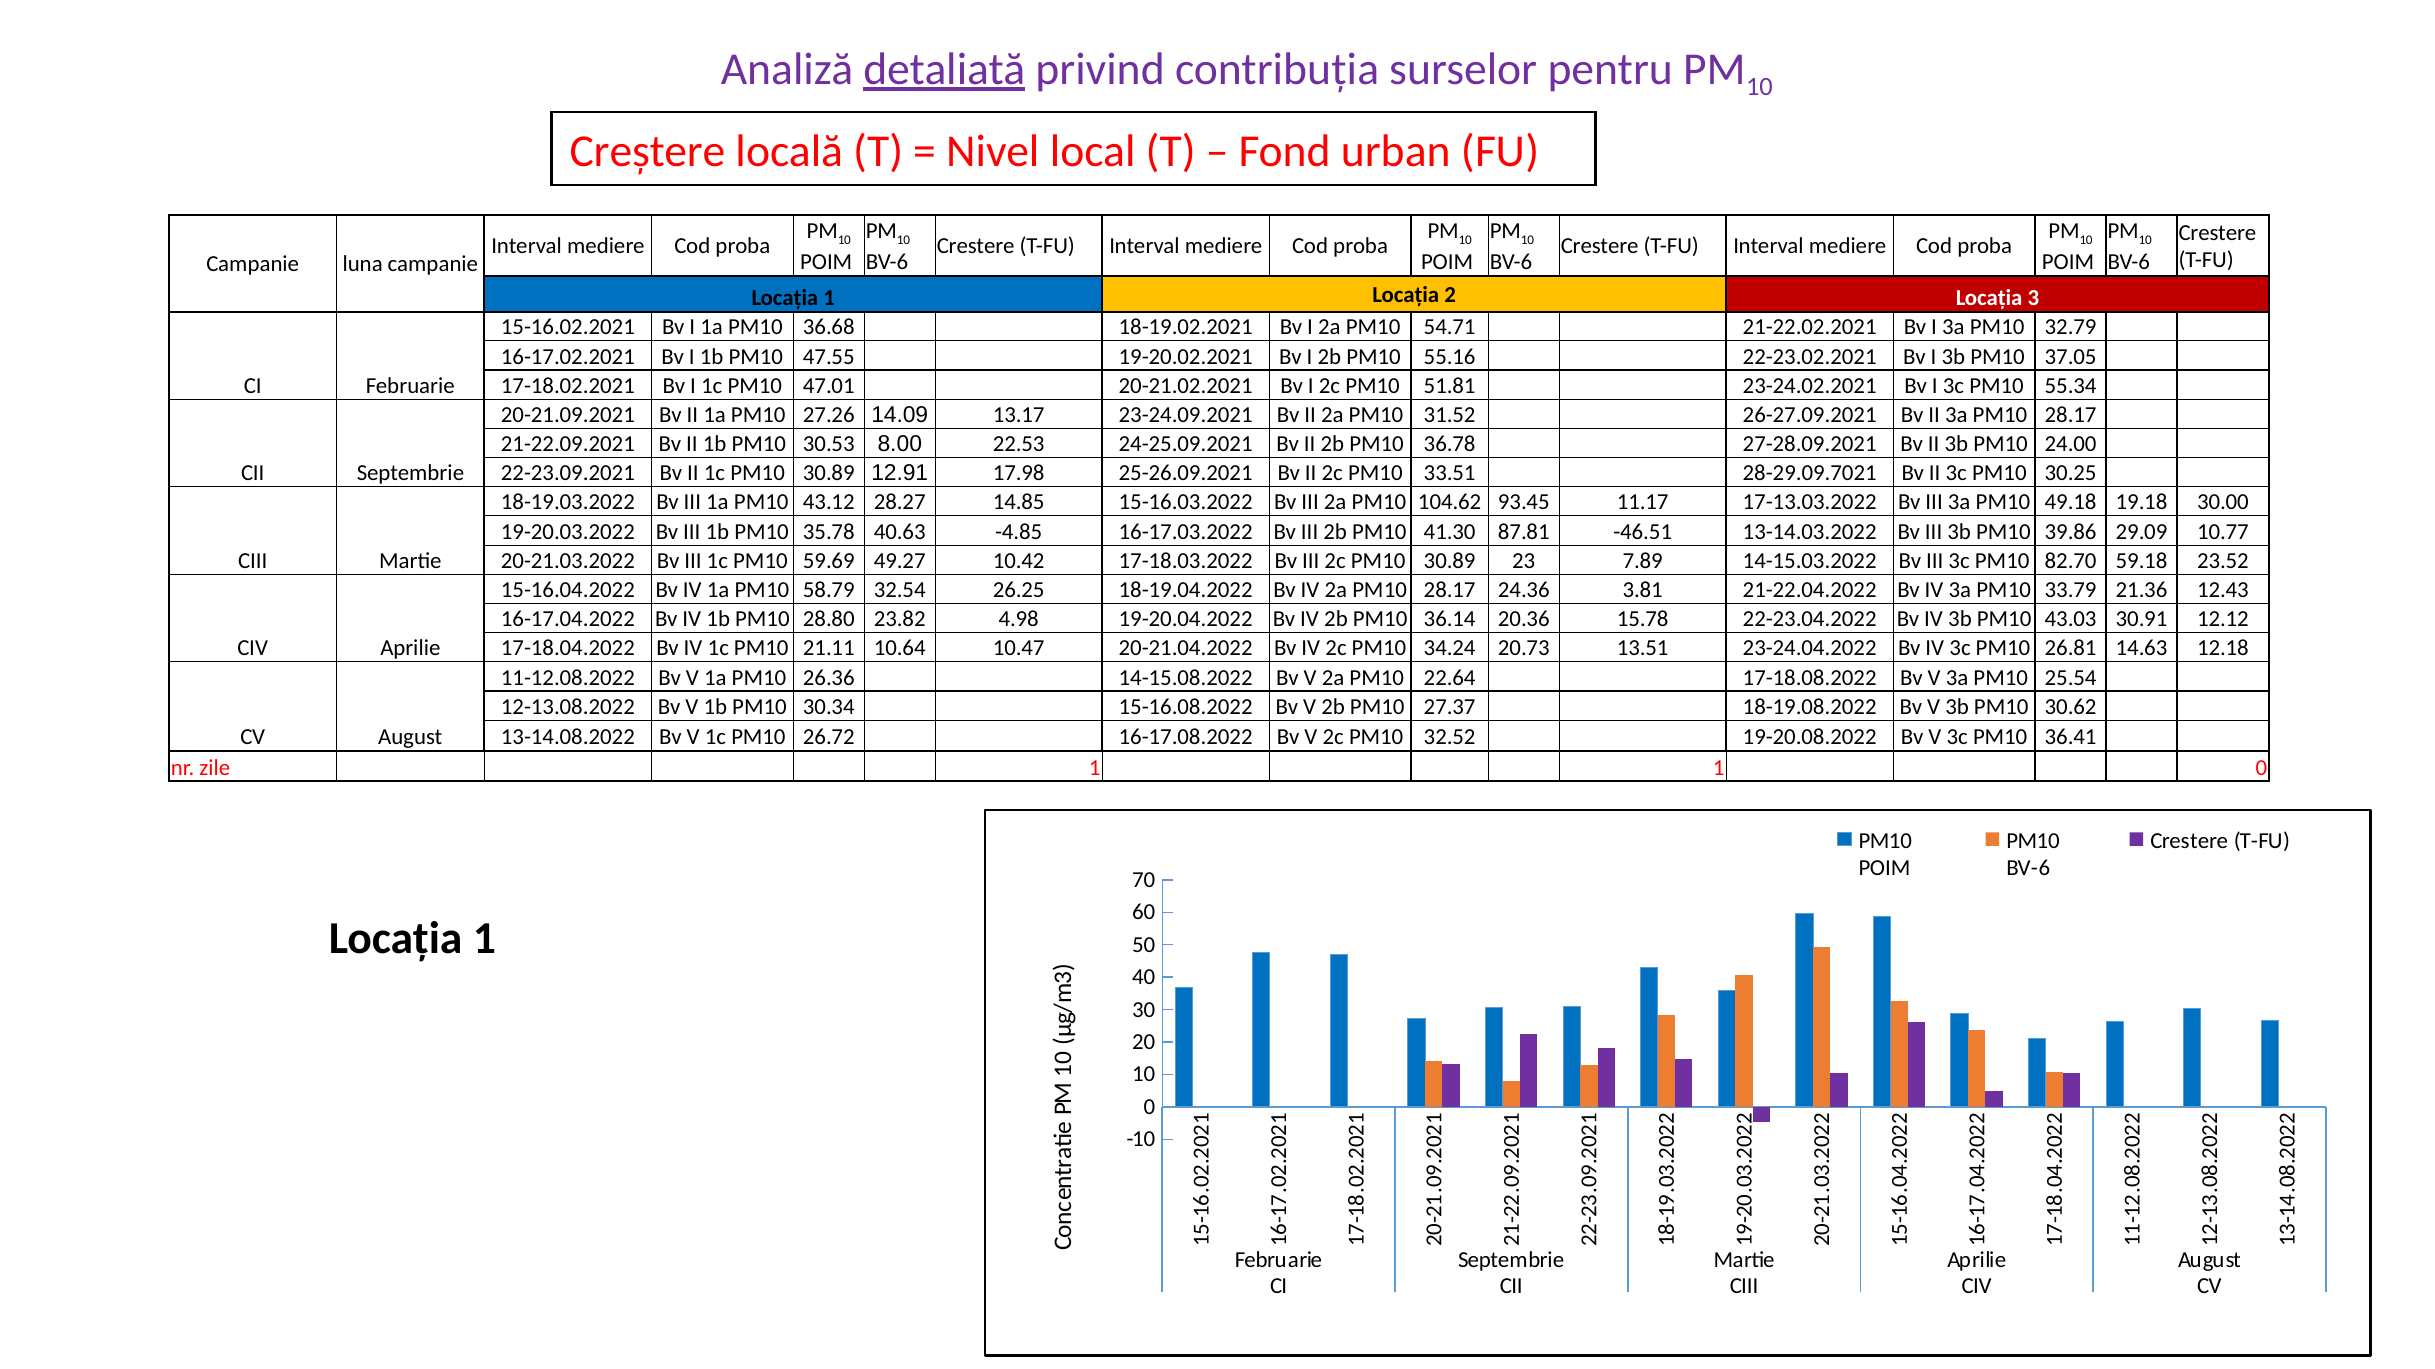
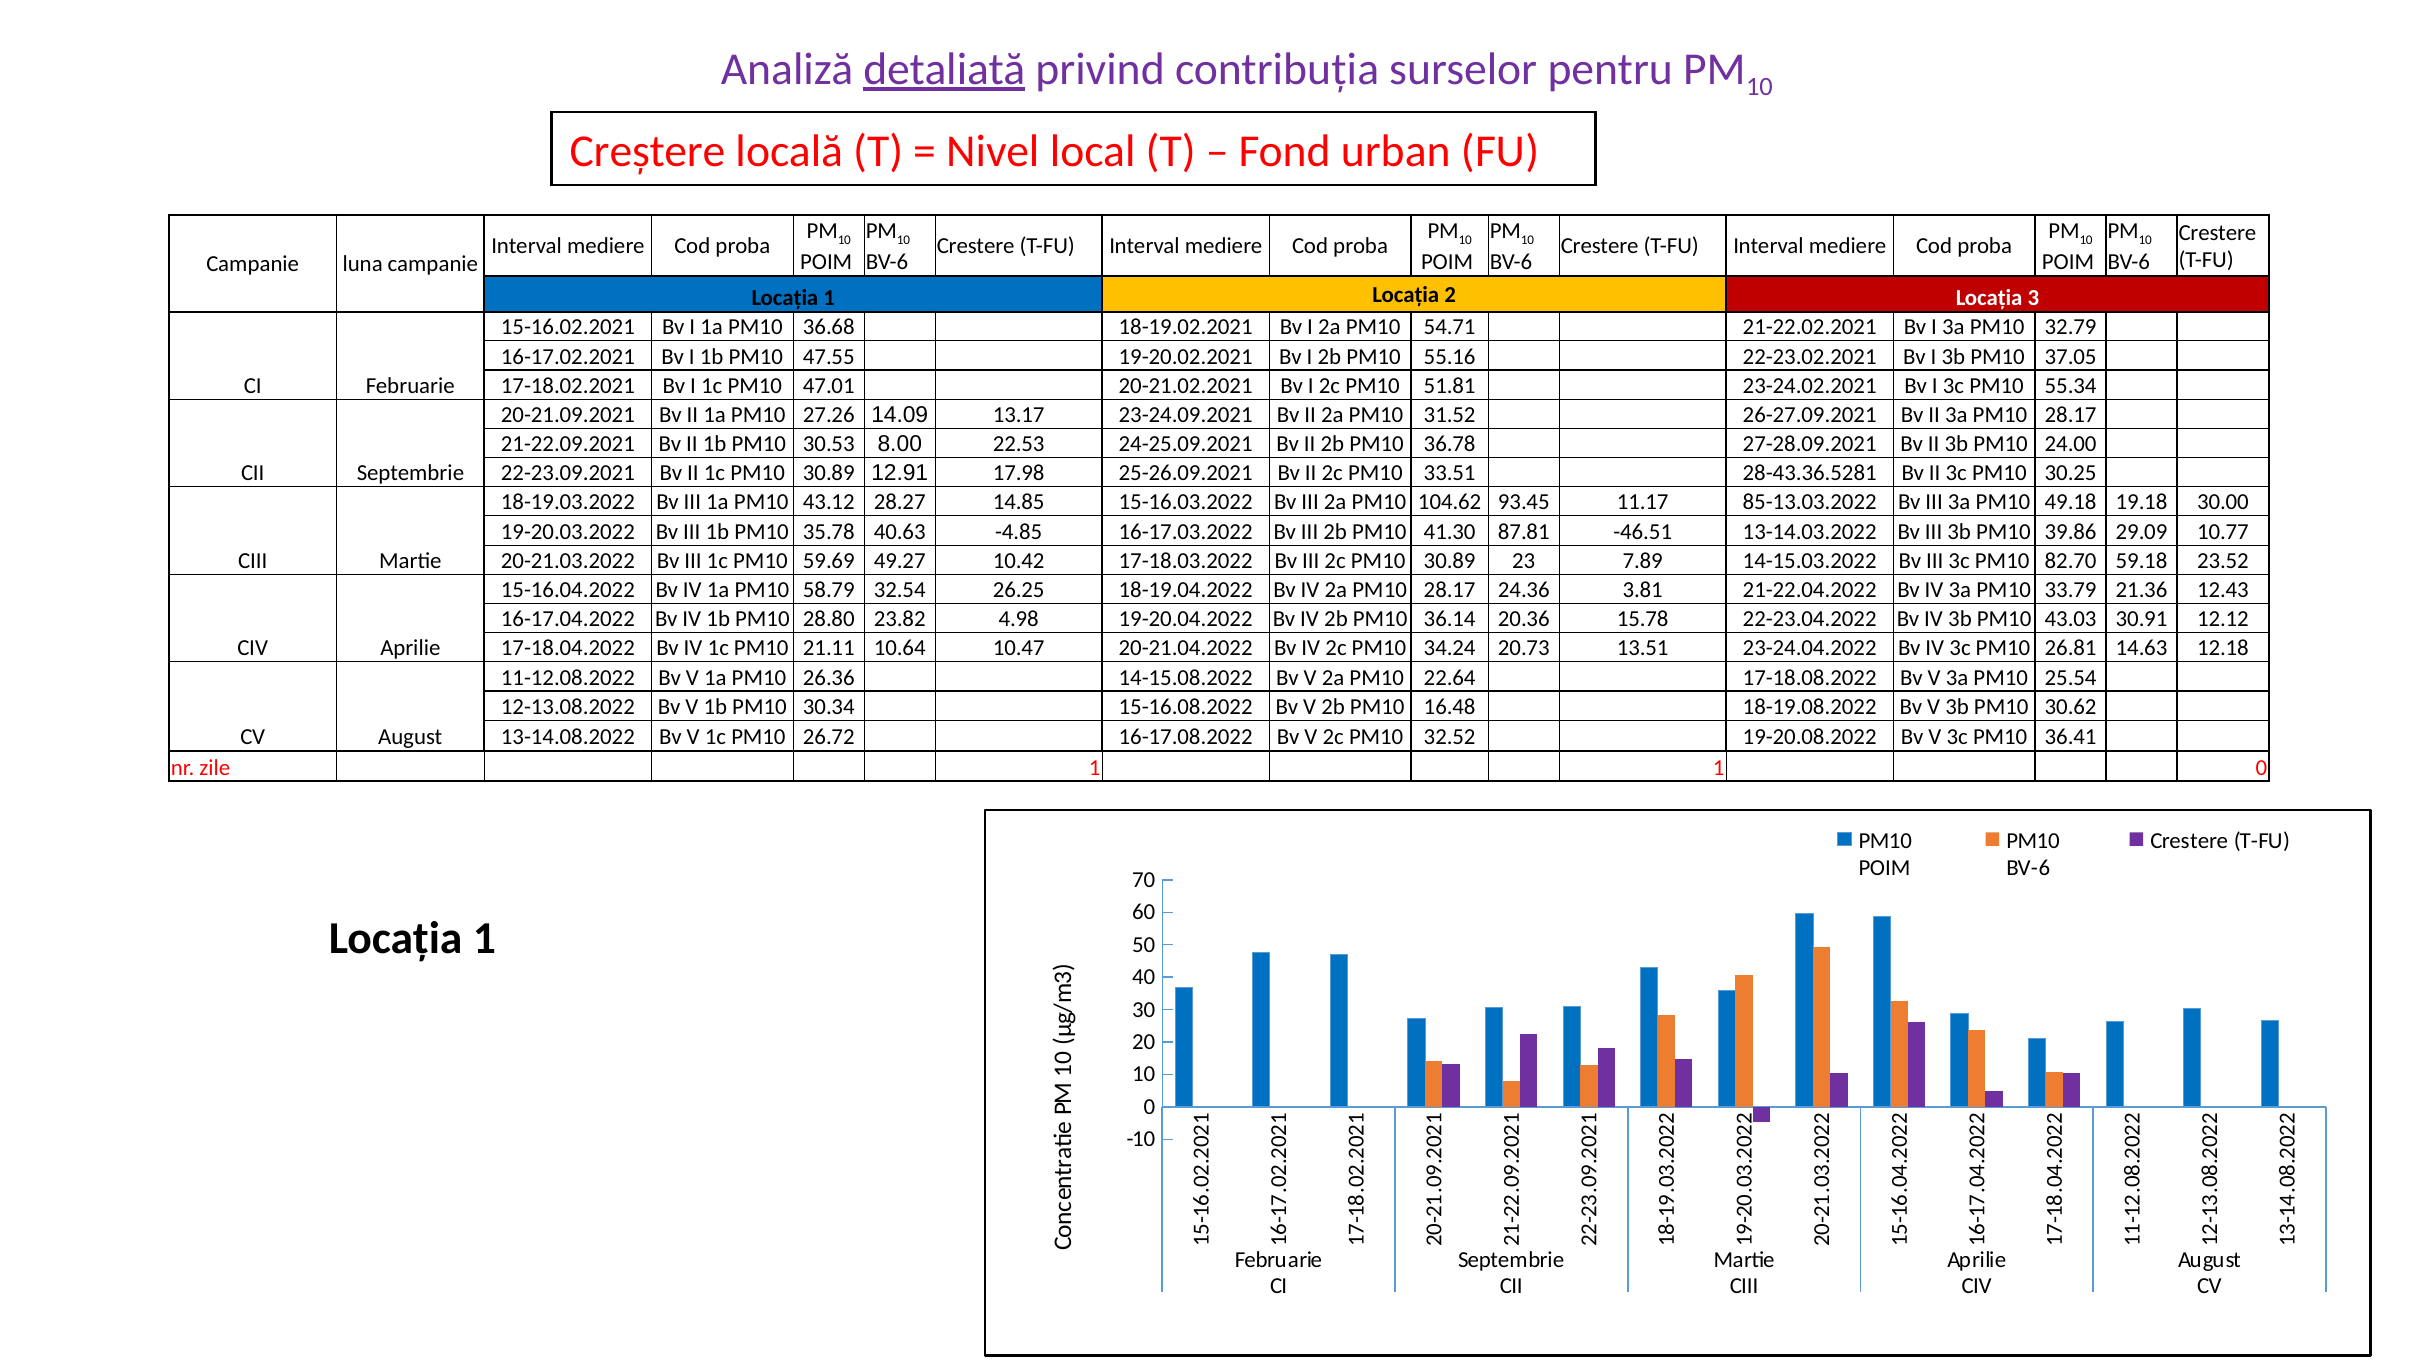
28-29.09.7021: 28-29.09.7021 -> 28-43.36.5281 (1810, 473)
17-13.03.2022: 17-13.03.2022 -> 85-13.03.2022 (1810, 503)
27.37: 27.37 -> 16.48 (1450, 707)
